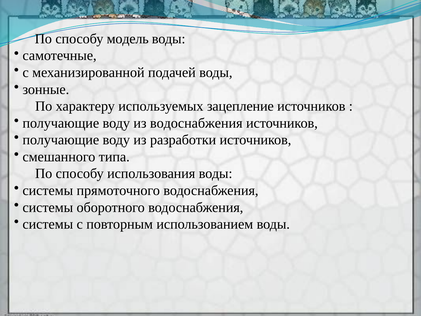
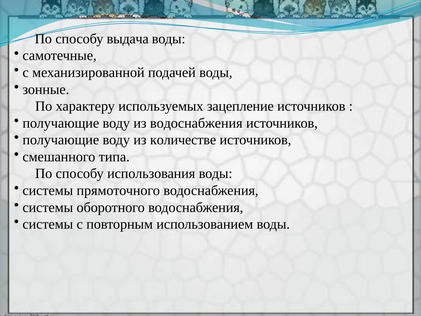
модель: модель -> выдача (128, 39)
разработки: разработки -> количестве (183, 140)
